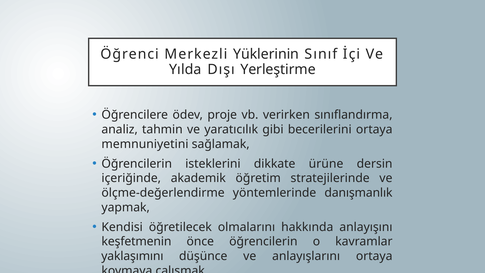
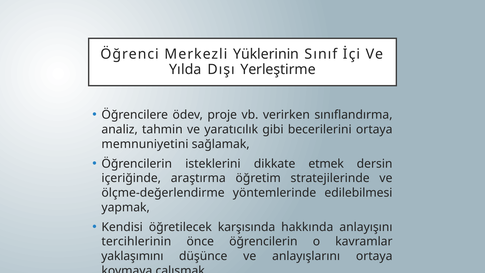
ürüne: ürüne -> etmek (326, 164)
akademik: akademik -> araştırma (198, 178)
danışmanlık: danışmanlık -> edilebilmesi (358, 193)
olmalarını: olmalarını -> karşısında (247, 227)
keşfetmenin: keşfetmenin -> tercihlerinin (136, 241)
